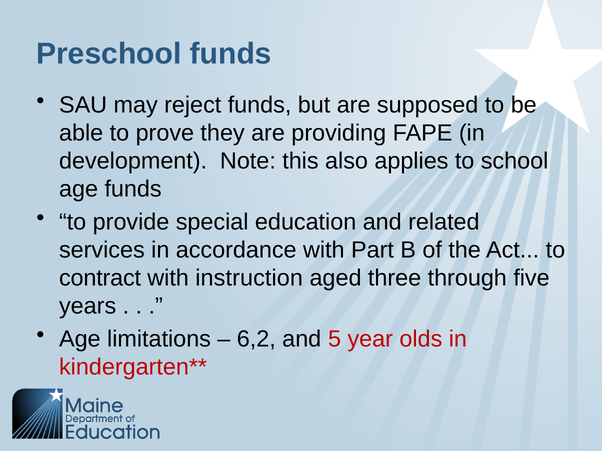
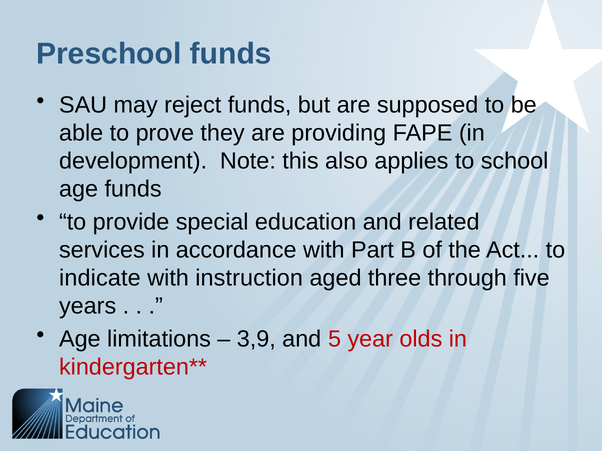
contract: contract -> indicate (100, 278)
6,2: 6,2 -> 3,9 (256, 339)
